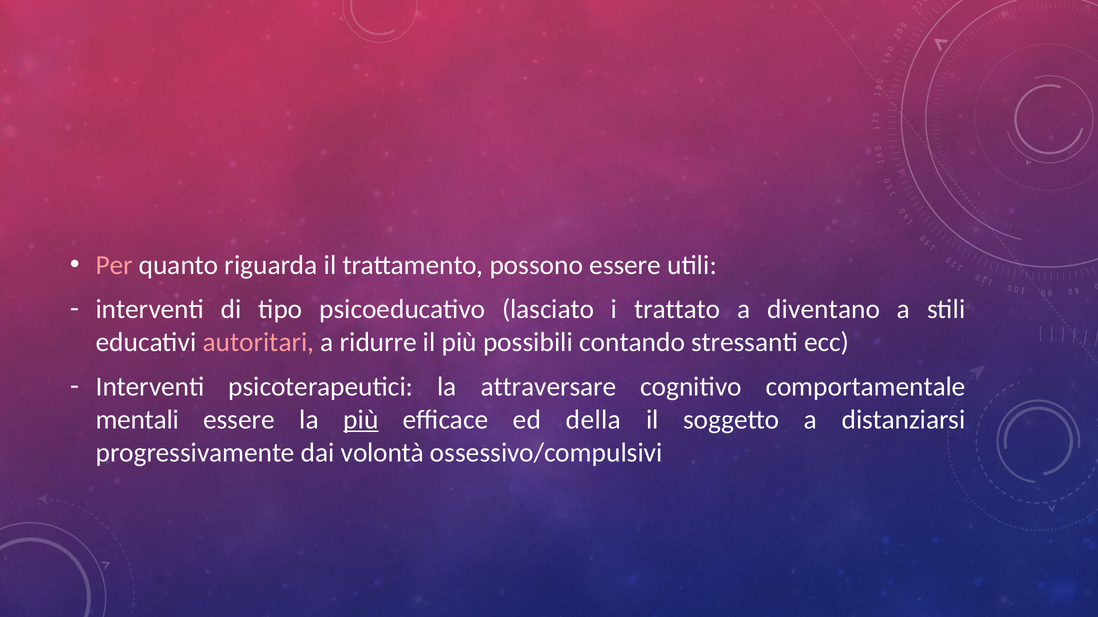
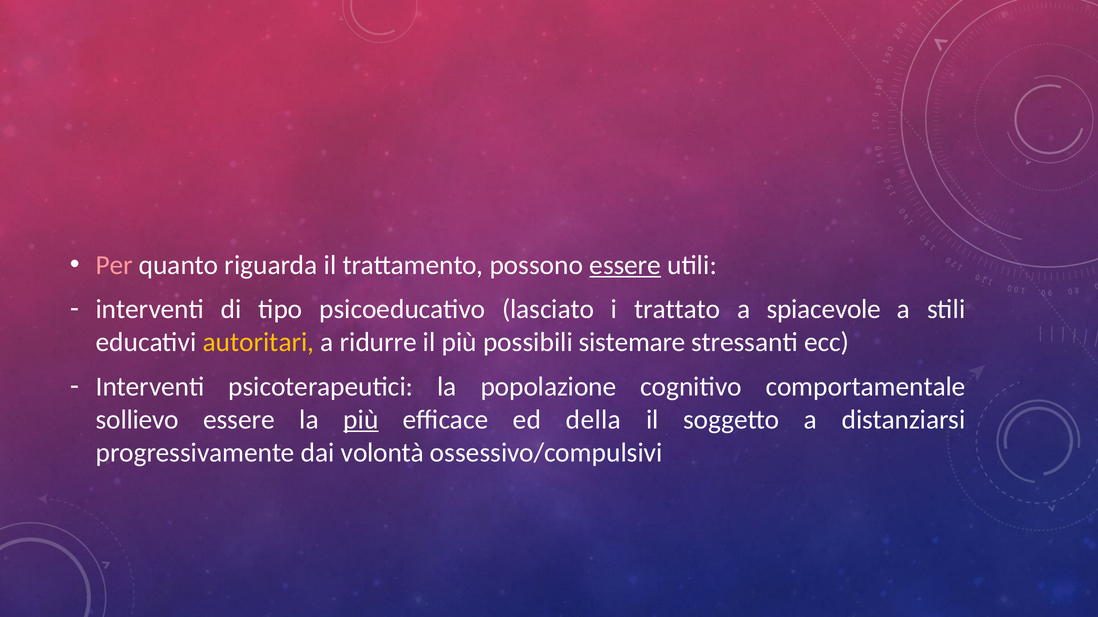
essere underline: none -> present (625, 265)
diventano: diventano -> spiacevole (824, 310)
autoritari colour: pink -> yellow (258, 343)
contando: contando -> sistemare (632, 343)
attraversare: attraversare -> popolazione (548, 387)
mentali: mentali -> sollievo (137, 420)
